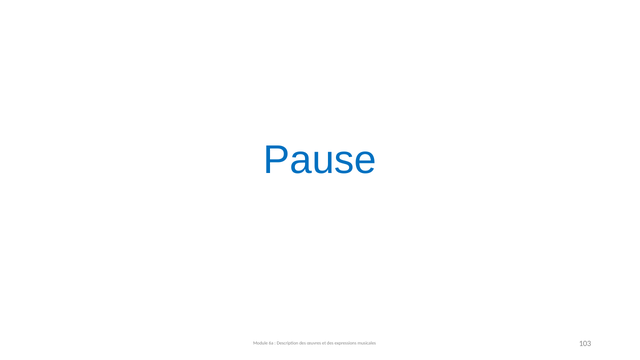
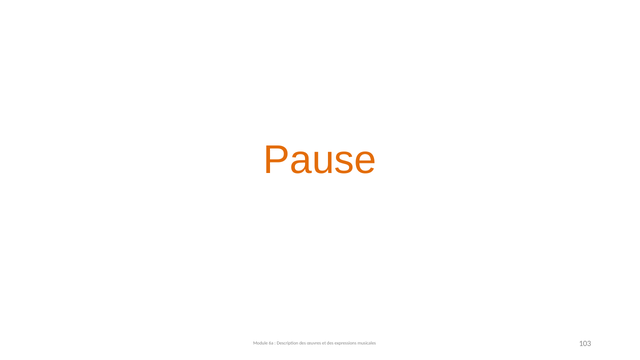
Pause colour: blue -> orange (320, 160)
